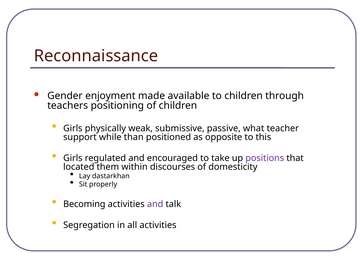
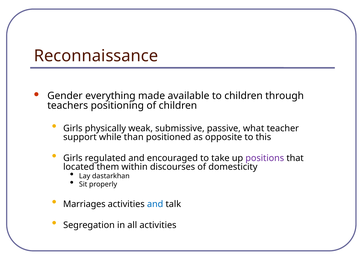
enjoyment: enjoyment -> everything (110, 96)
Becoming: Becoming -> Marriages (84, 204)
and colour: purple -> blue (155, 204)
